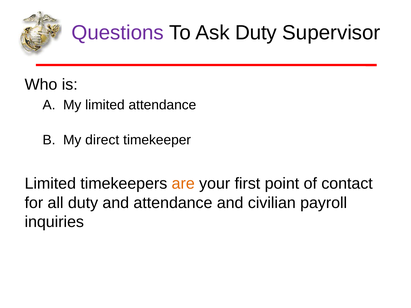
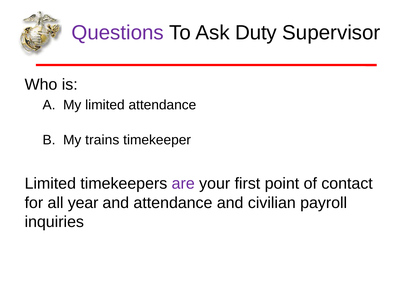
direct: direct -> trains (102, 140)
are colour: orange -> purple (183, 184)
all duty: duty -> year (83, 203)
